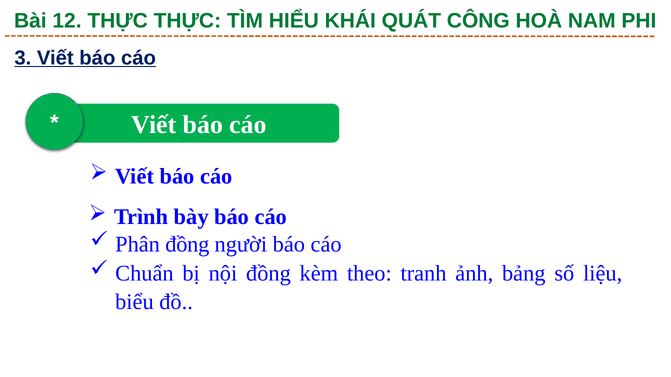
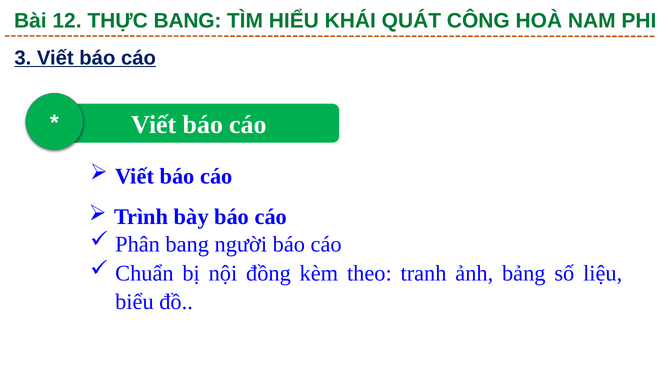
THỰC THỰC: THỰC -> BANG (187, 21)
Phân đồng: đồng -> bang (187, 245)
